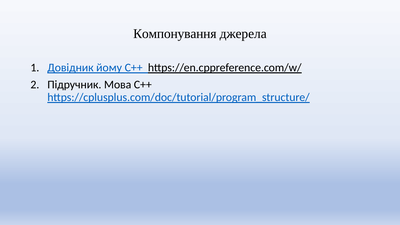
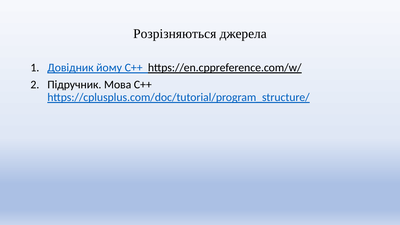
Компонування: Компонування -> Розрізняються (175, 34)
